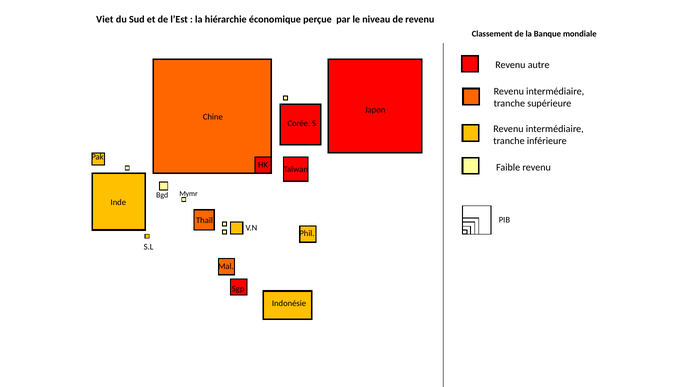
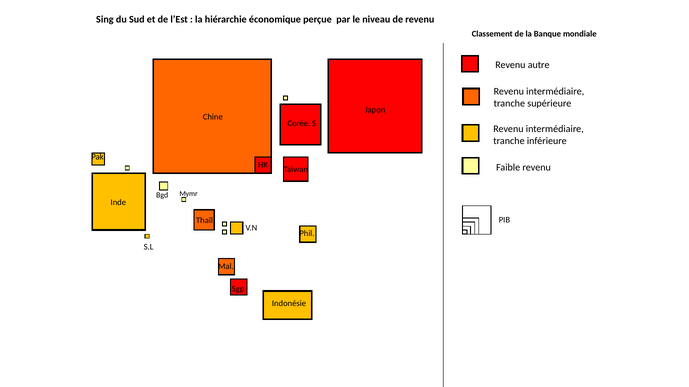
Viet: Viet -> Sing (105, 19)
